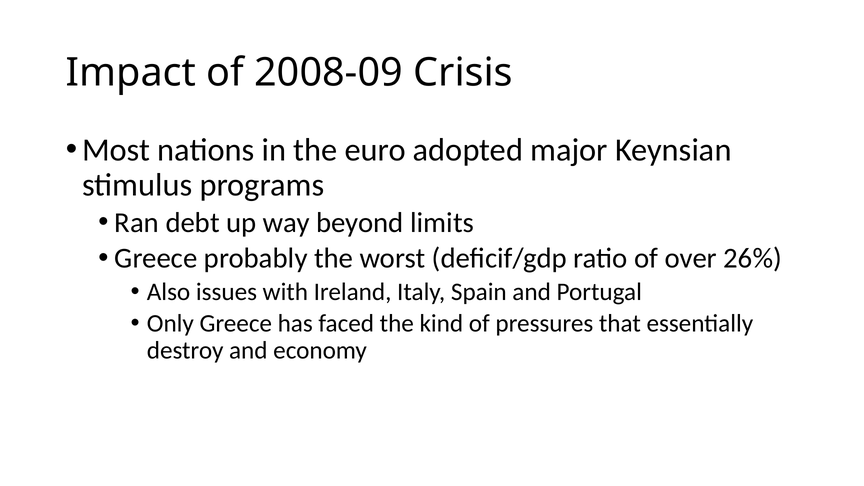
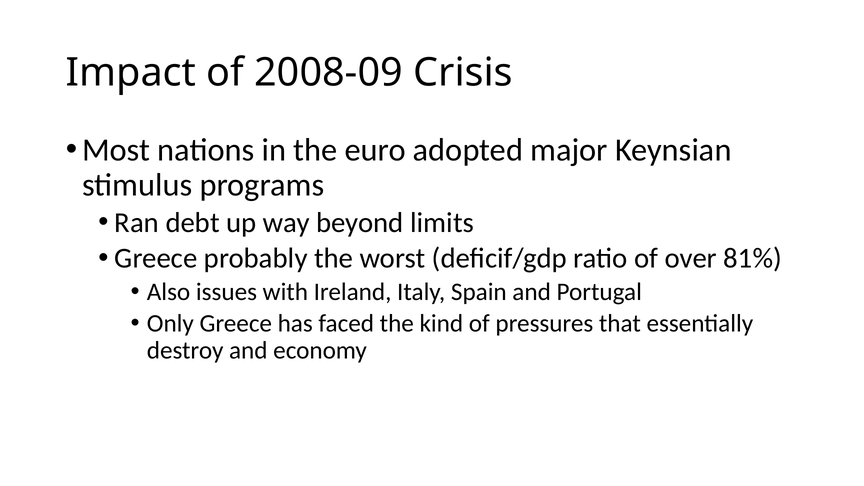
26%: 26% -> 81% (753, 258)
